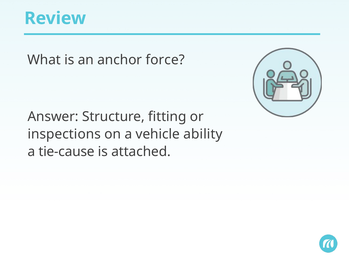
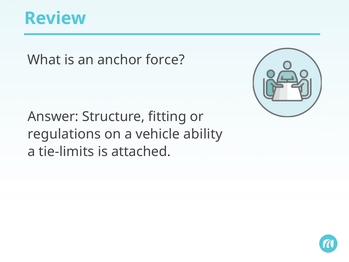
inspections: inspections -> regulations (64, 134)
tie-cause: tie-cause -> tie-limits (66, 152)
